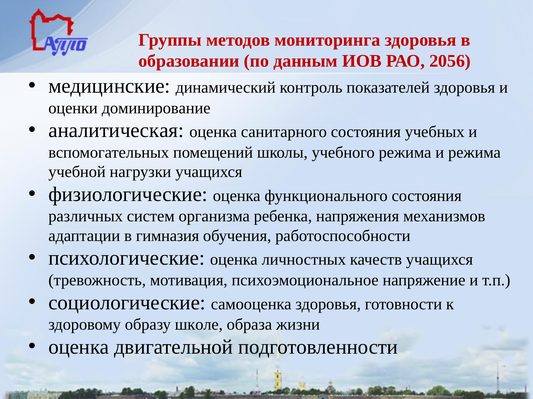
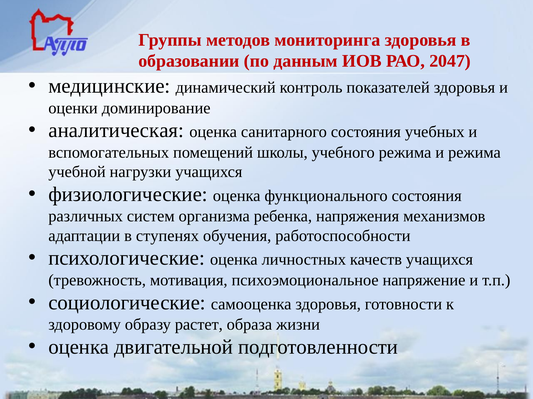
2056: 2056 -> 2047 (450, 61)
гимназия: гимназия -> ступенях (167, 236)
школе: школе -> растет (199, 325)
